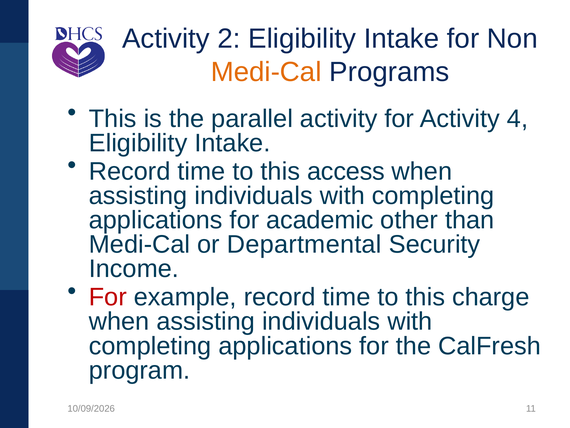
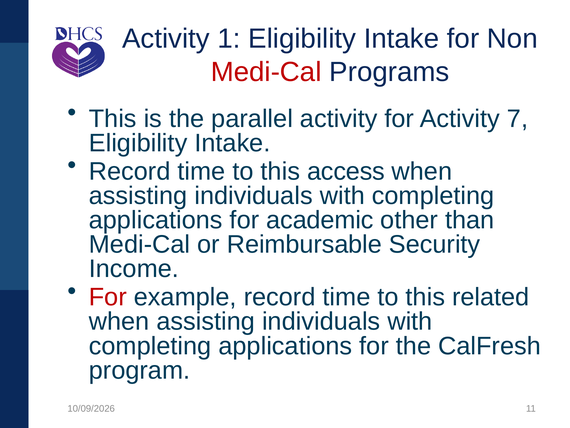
2: 2 -> 1 (229, 39)
Medi-Cal colour: orange -> red (266, 72)
4: 4 -> 7 (518, 119)
Departmental: Departmental -> Reimbursable (304, 244)
charge: charge -> related (491, 297)
